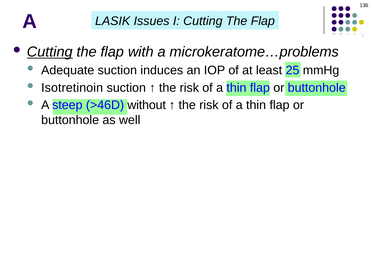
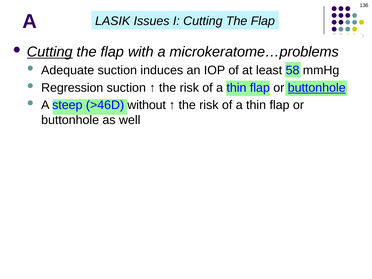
25: 25 -> 58 (293, 70)
Isotretinoin: Isotretinoin -> Regression (72, 88)
buttonhole underline: none -> present (317, 88)
